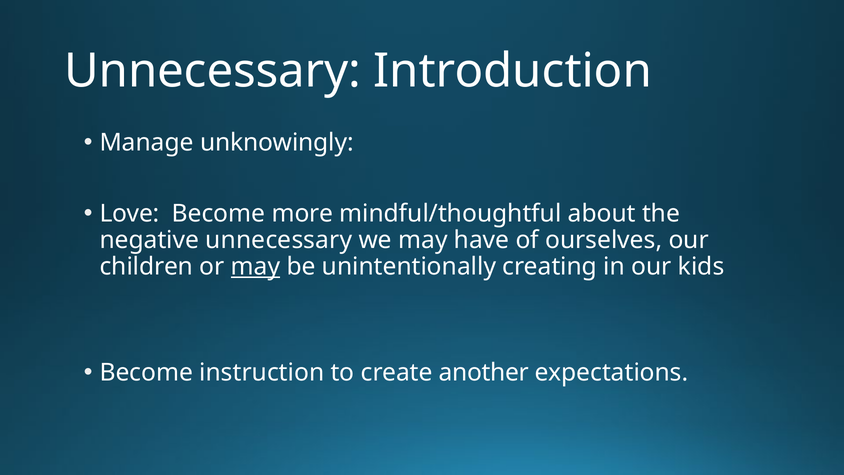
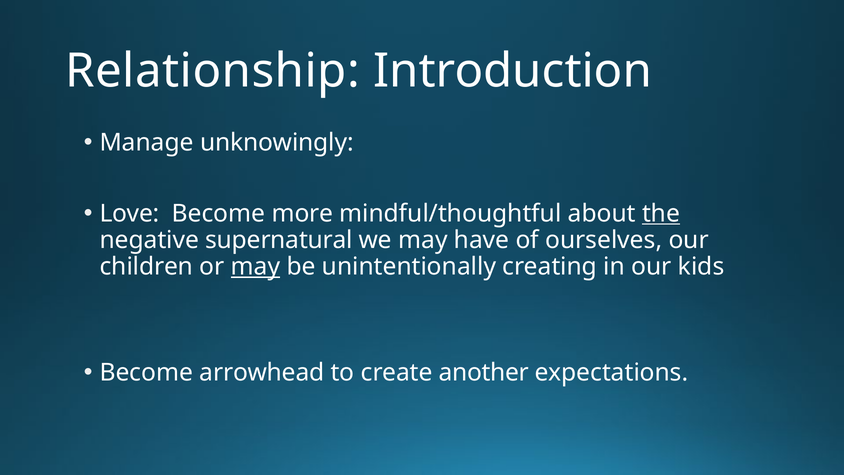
Unnecessary: Unnecessary -> Relationship (212, 71)
the underline: none -> present (661, 213)
negative unnecessary: unnecessary -> supernatural (279, 240)
instruction: instruction -> arrowhead (262, 372)
